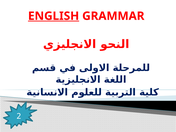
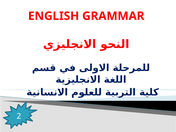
ENGLISH underline: present -> none (54, 16)
